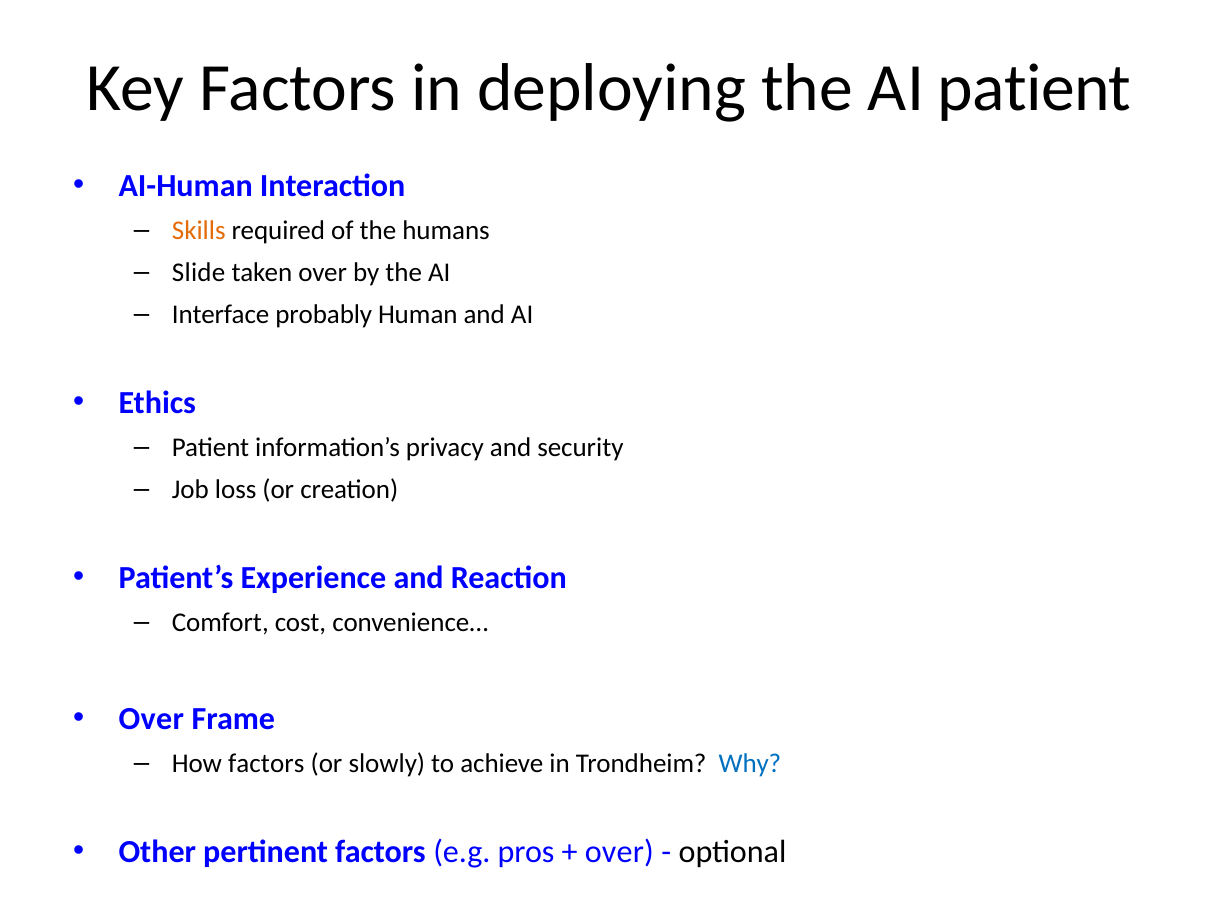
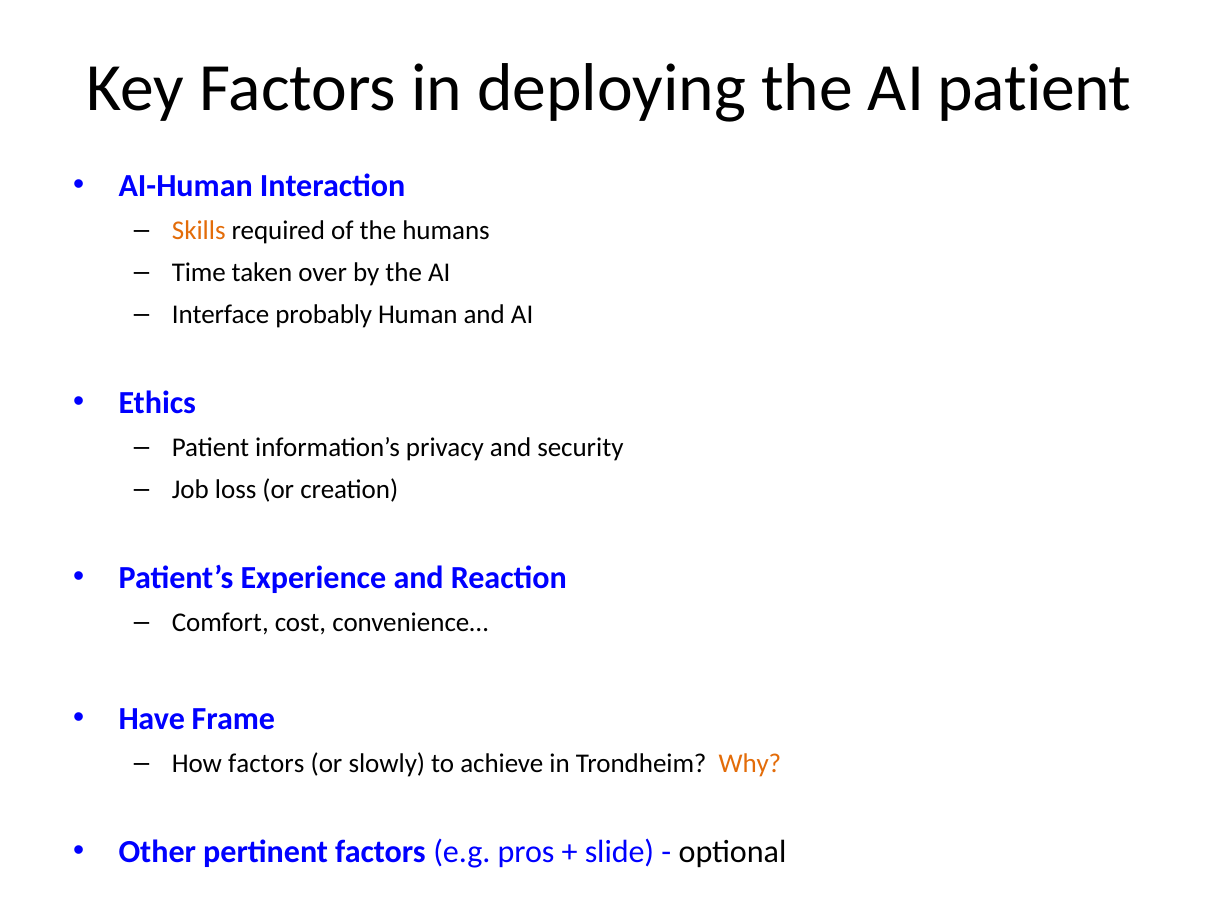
Slide: Slide -> Time (199, 272)
Over: Over -> Have (152, 719)
Why colour: blue -> orange (750, 763)
over: over -> slide (619, 852)
